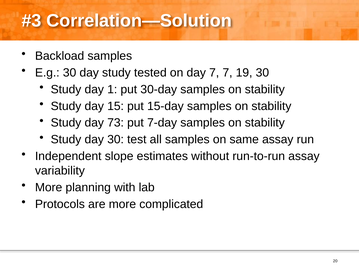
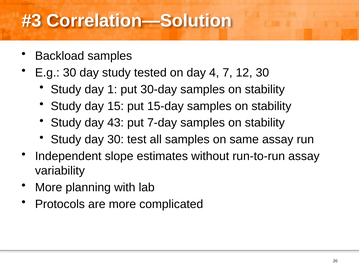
day 7: 7 -> 4 (214, 73)
19: 19 -> 12 (244, 73)
73: 73 -> 43 (116, 123)
